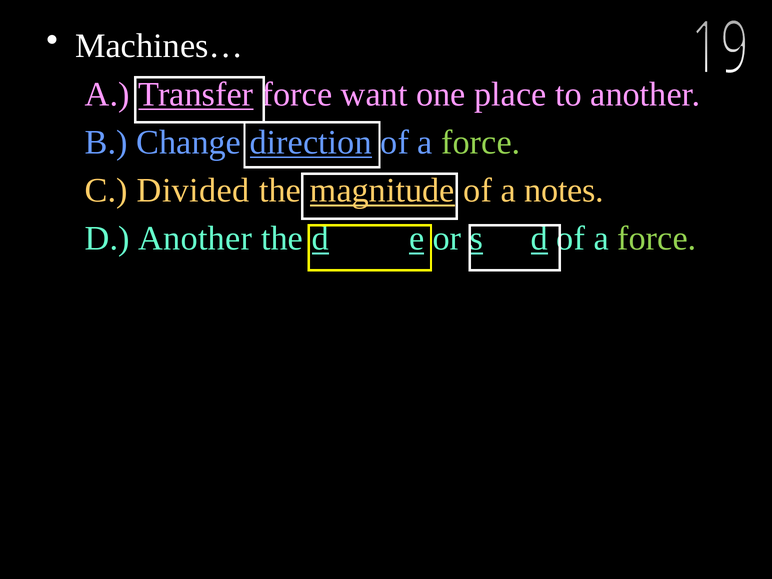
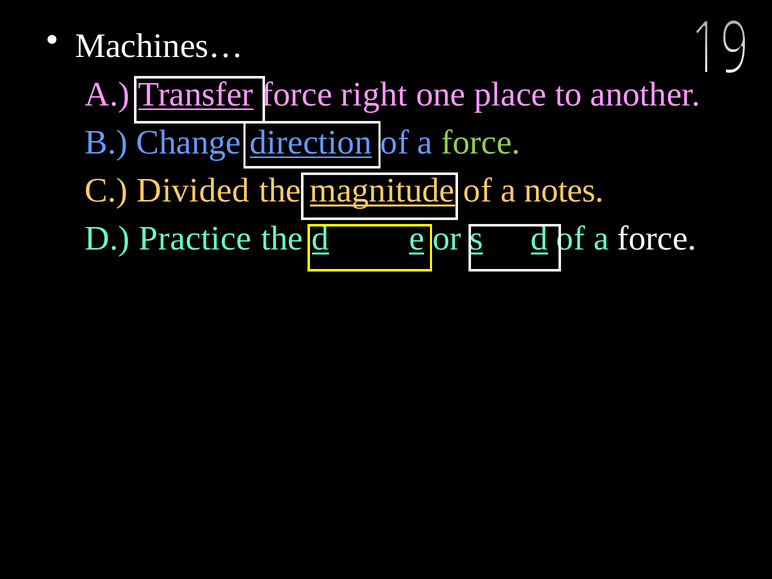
want: want -> right (374, 94)
D Another: Another -> Practice (195, 238)
force colour: light green -> white (657, 238)
